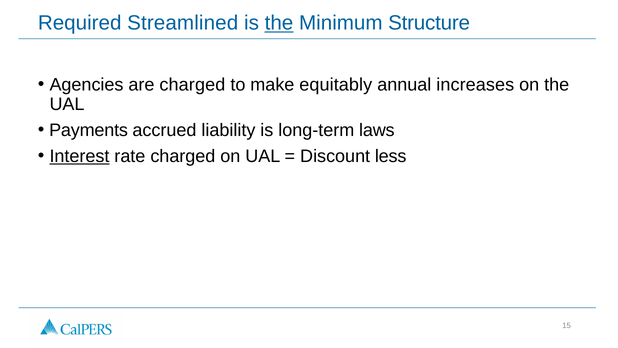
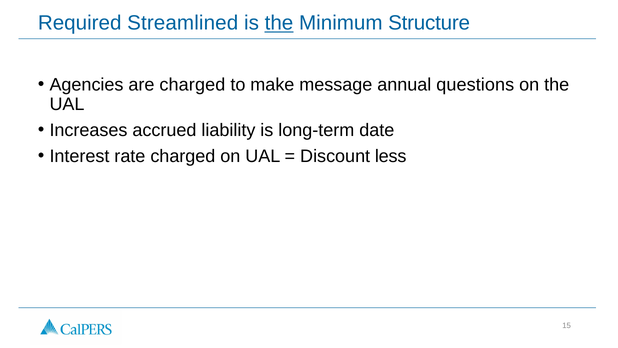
equitably: equitably -> message (336, 85)
increases: increases -> questions (475, 85)
Payments: Payments -> Increases (89, 130)
laws: laws -> date (377, 130)
Interest underline: present -> none (79, 156)
